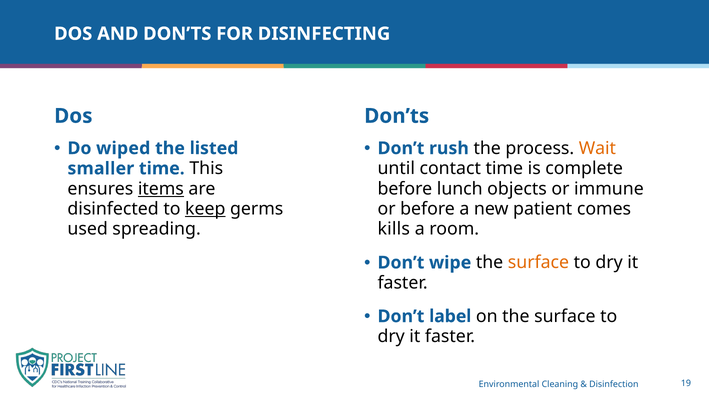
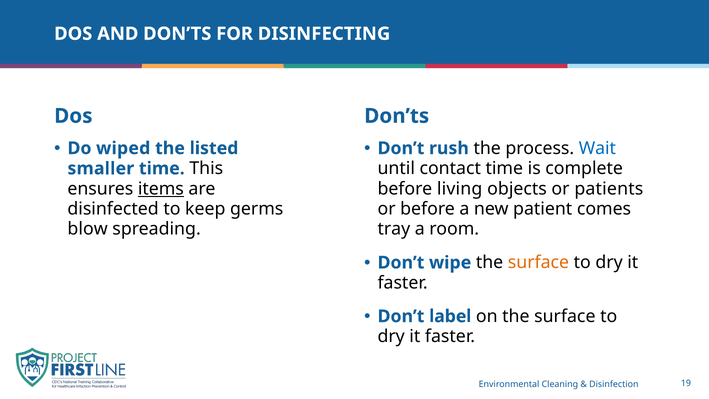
Wait colour: orange -> blue (597, 148)
lunch: lunch -> living (460, 189)
immune: immune -> patients (609, 189)
keep underline: present -> none (205, 209)
used: used -> blow (88, 229)
kills: kills -> tray (394, 229)
